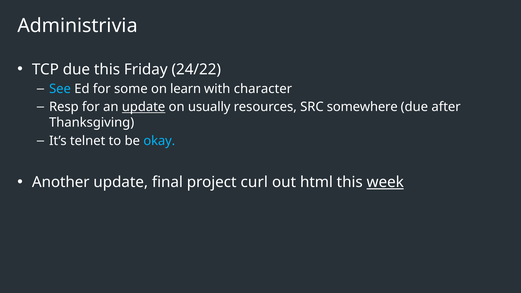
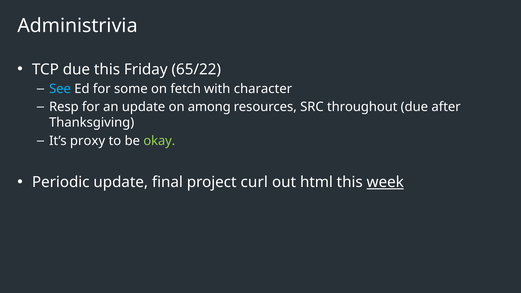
24/22: 24/22 -> 65/22 (196, 69)
learn: learn -> fetch (186, 89)
update underline: present -> none (144, 107)
usually: usually -> among (209, 107)
somewhere: somewhere -> throughout (362, 107)
telnet: telnet -> proxy (88, 141)
okay colour: light blue -> light green (159, 141)
Another: Another -> Periodic (61, 182)
